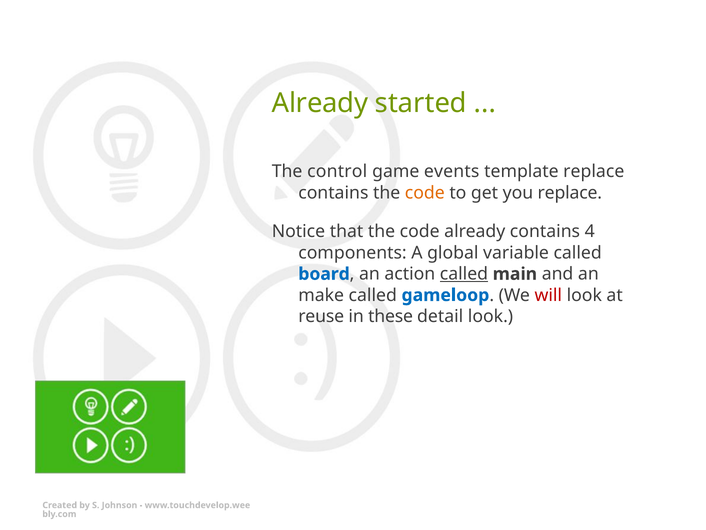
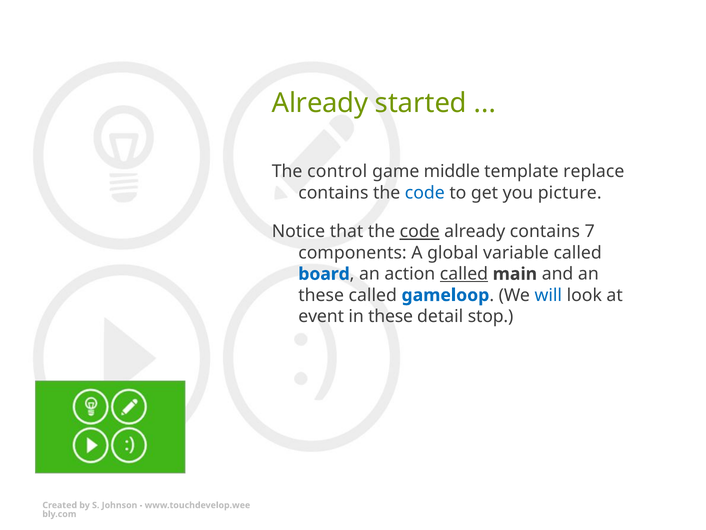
events: events -> middle (452, 171)
code colour: orange -> blue (425, 193)
you replace: replace -> picture (570, 193)
code underline: none -> present (420, 231)
4: 4 -> 7 (590, 231)
make: make -> these (321, 295)
will colour: red -> blue (548, 295)
reuse: reuse -> event (321, 316)
detail look: look -> stop (491, 316)
